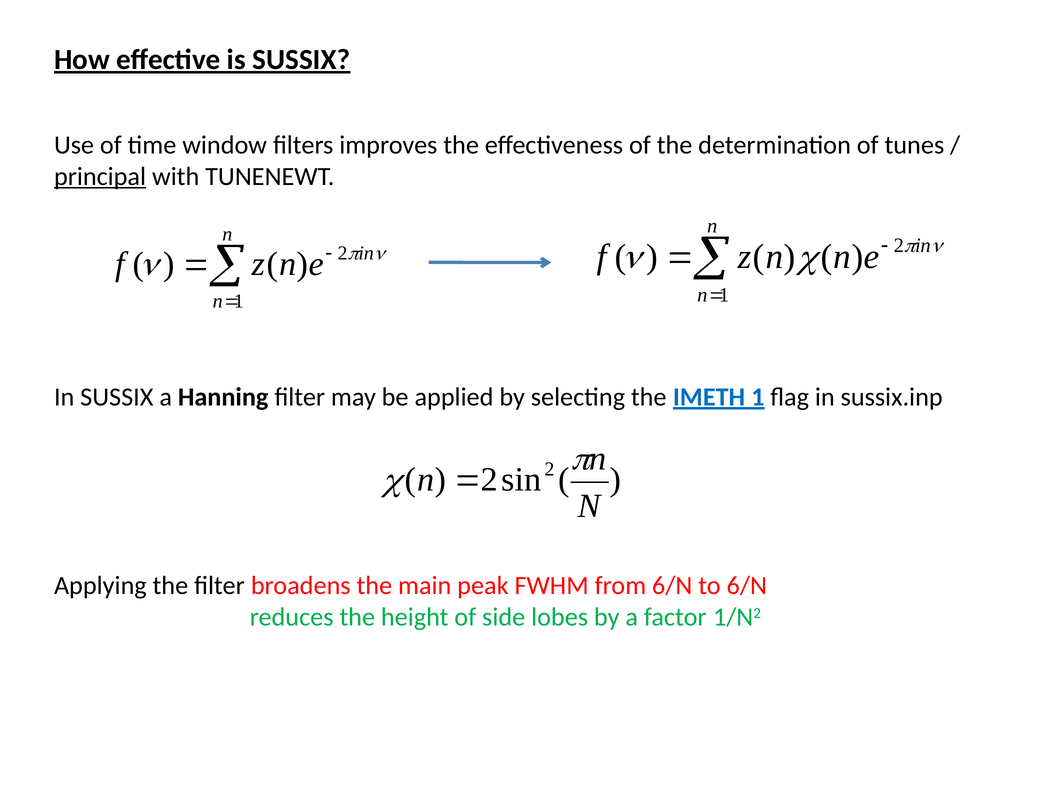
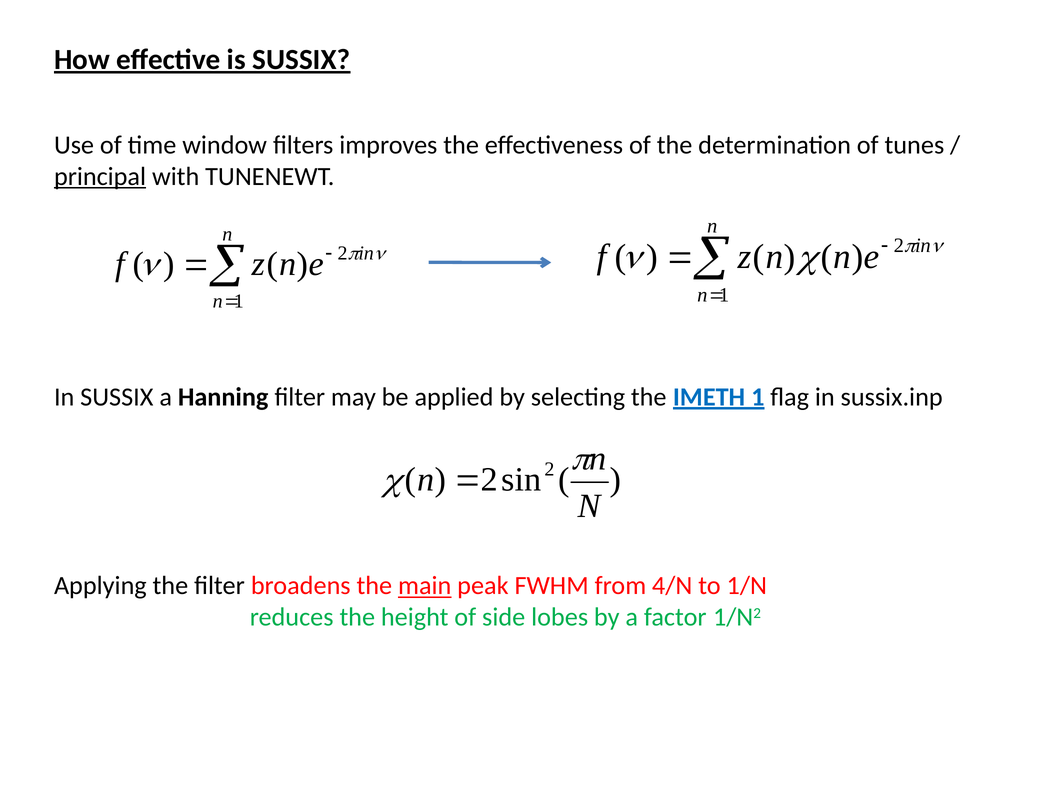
main underline: none -> present (425, 586)
from 6/N: 6/N -> 4/N (672, 586)
to 6/N: 6/N -> 1/N (747, 586)
